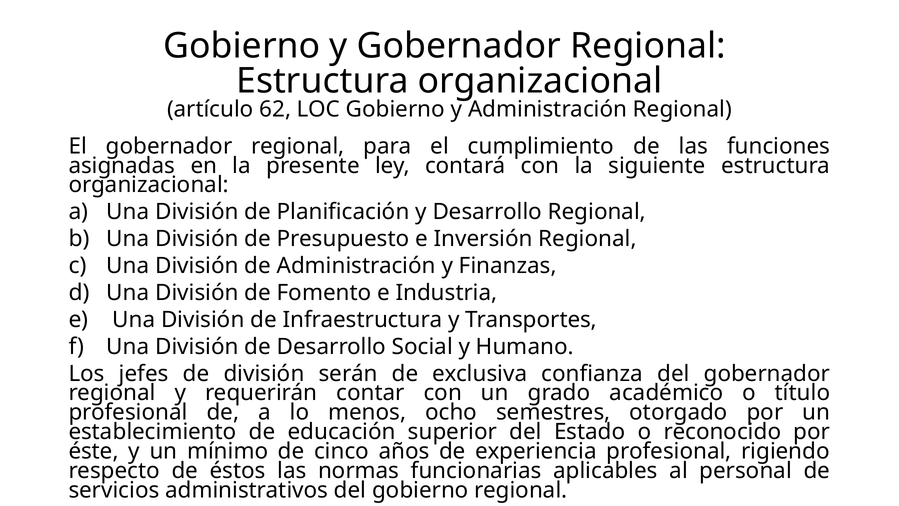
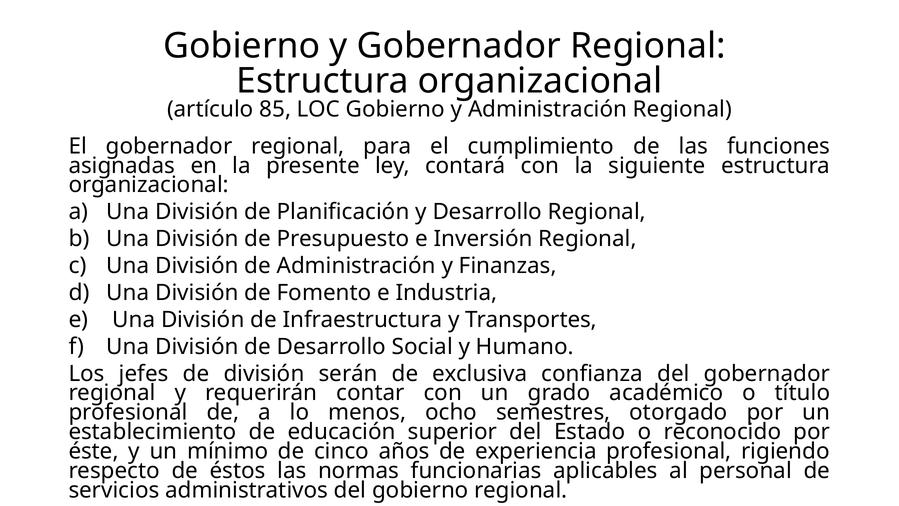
62: 62 -> 85 (275, 109)
